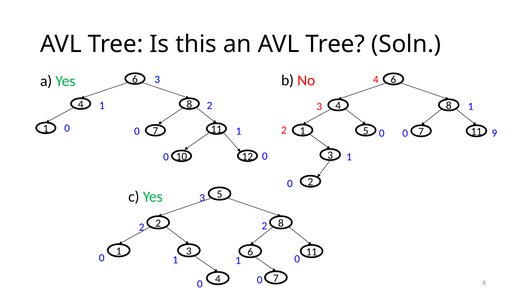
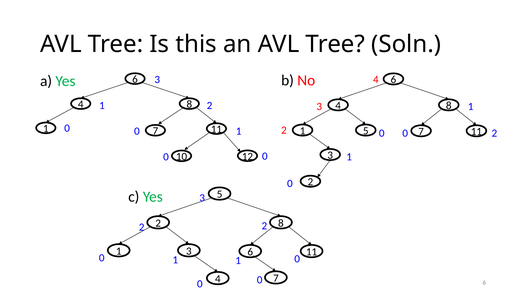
0 9: 9 -> 2 (494, 133)
